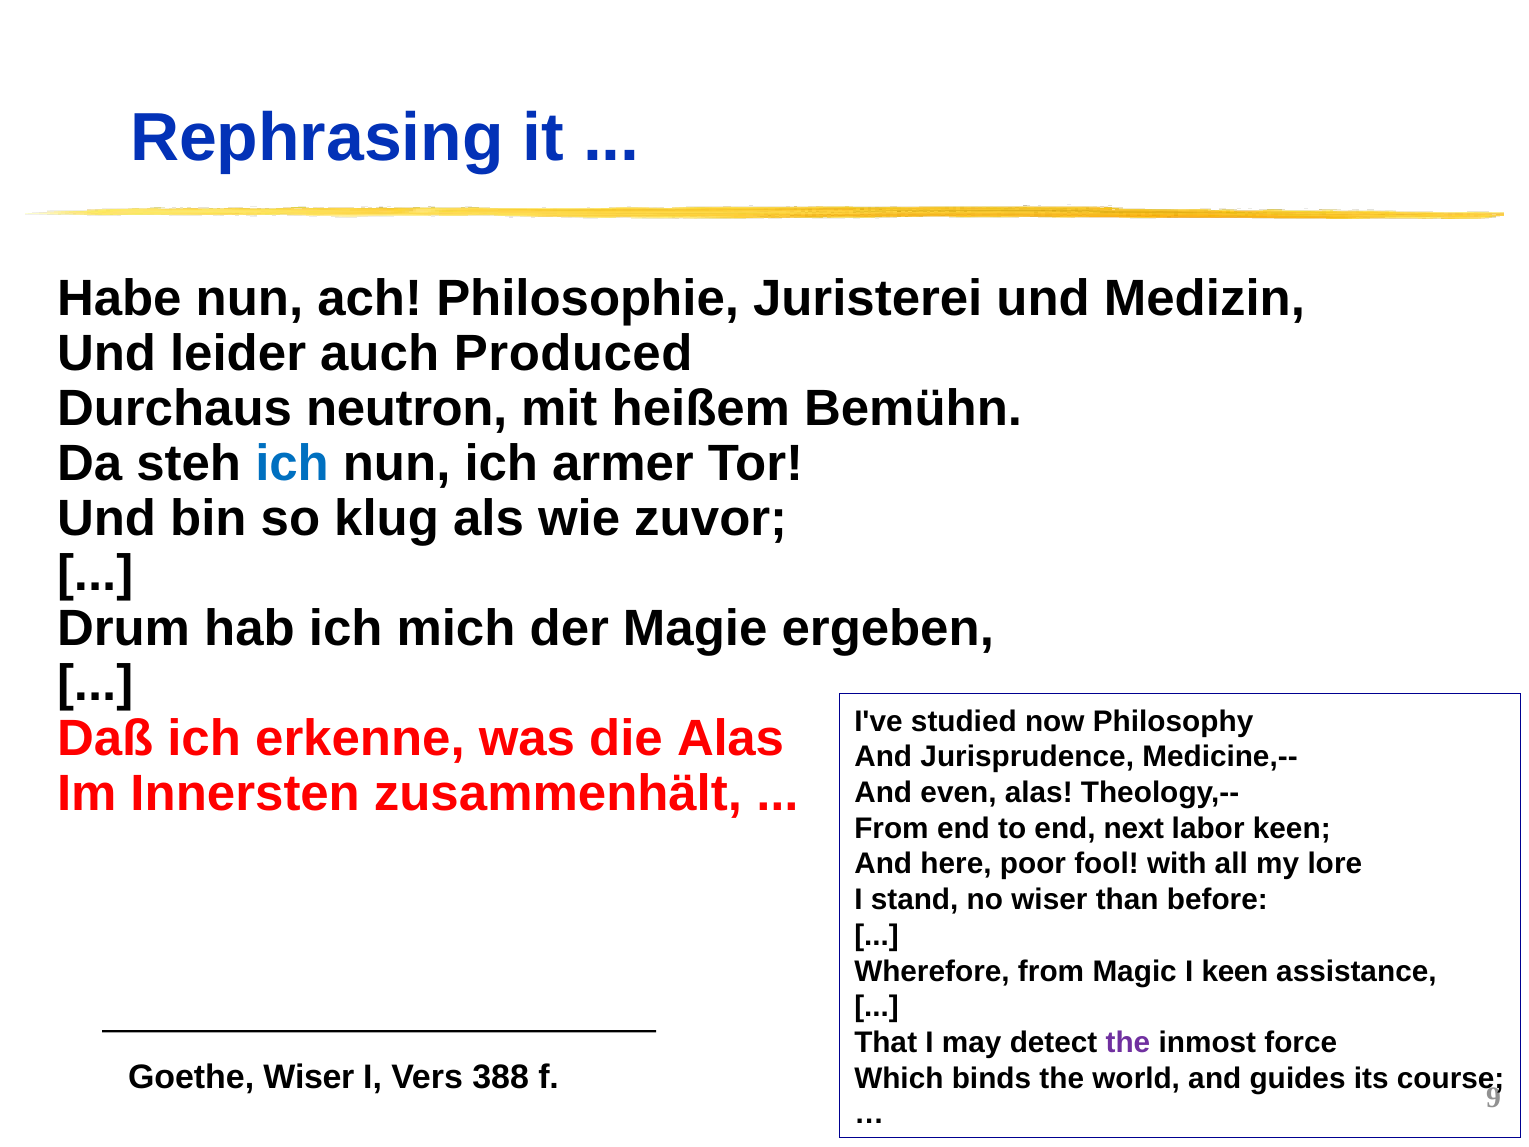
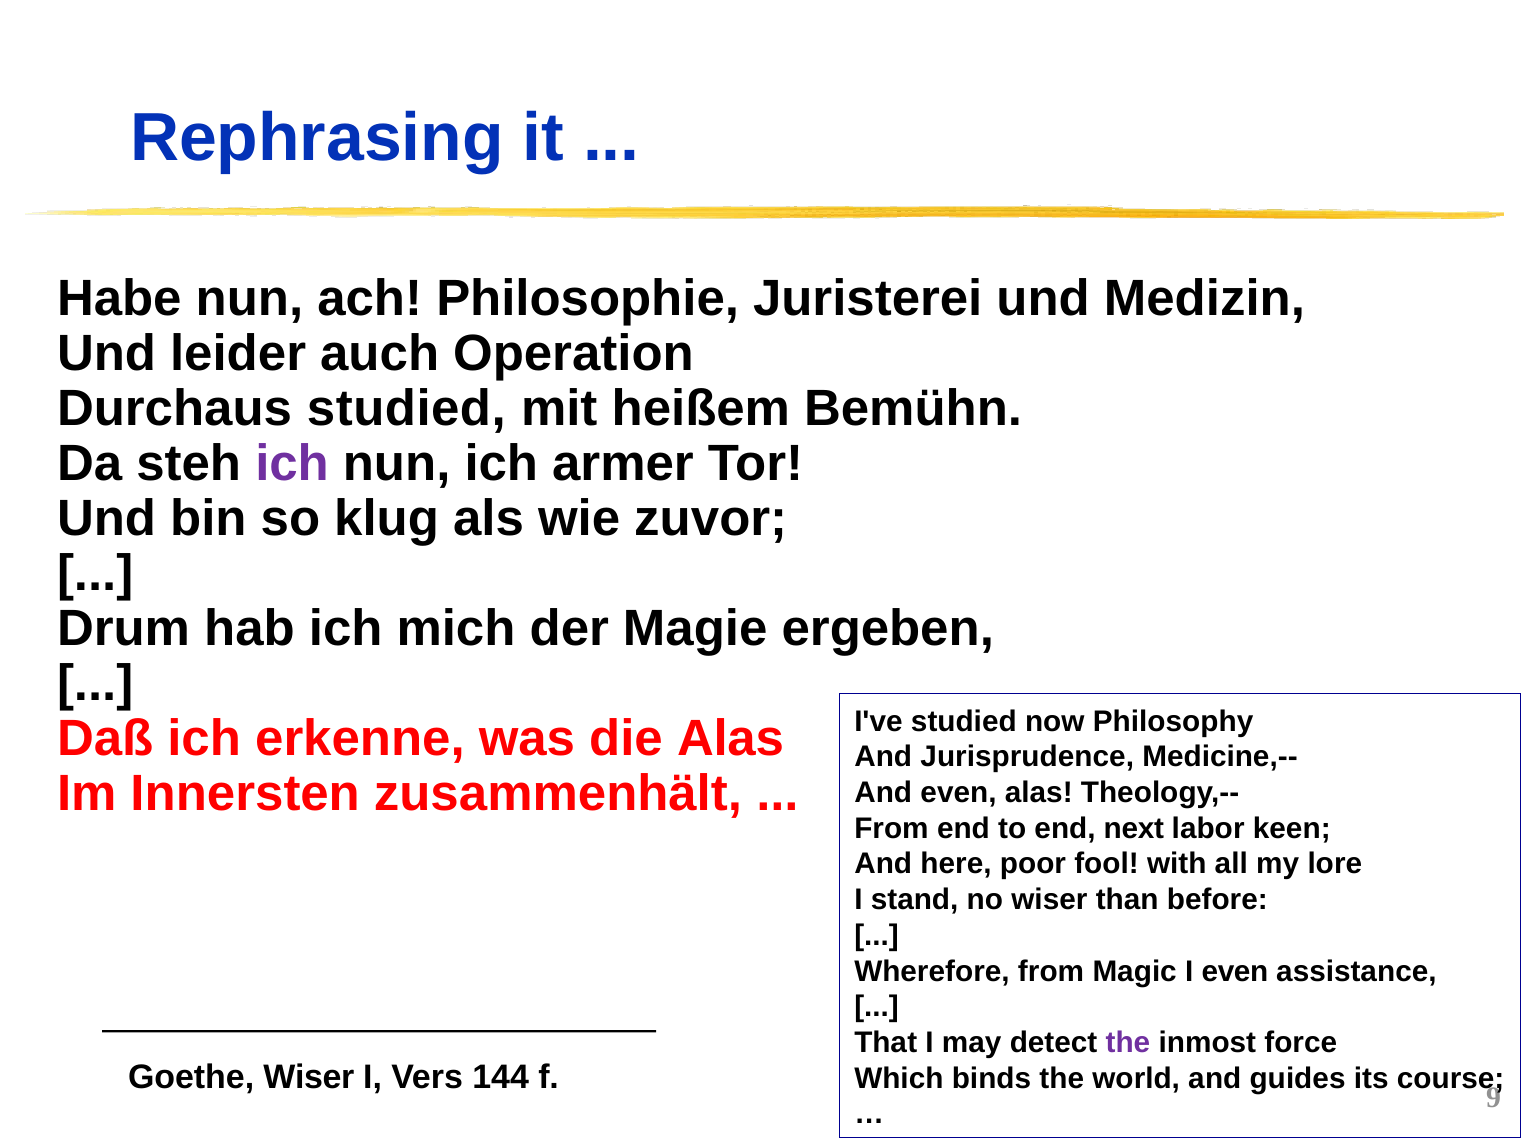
Produced: Produced -> Operation (573, 354)
Durchaus neutron: neutron -> studied (406, 409)
ich colour: blue -> purple (292, 464)
I keen: keen -> even (1235, 971)
388: 388 -> 144 (501, 1077)
